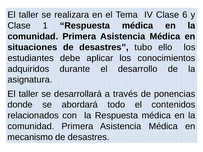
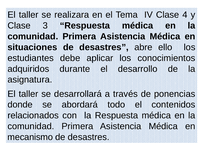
6: 6 -> 4 (185, 15)
1: 1 -> 3 (45, 26)
tubo: tubo -> abre (143, 47)
